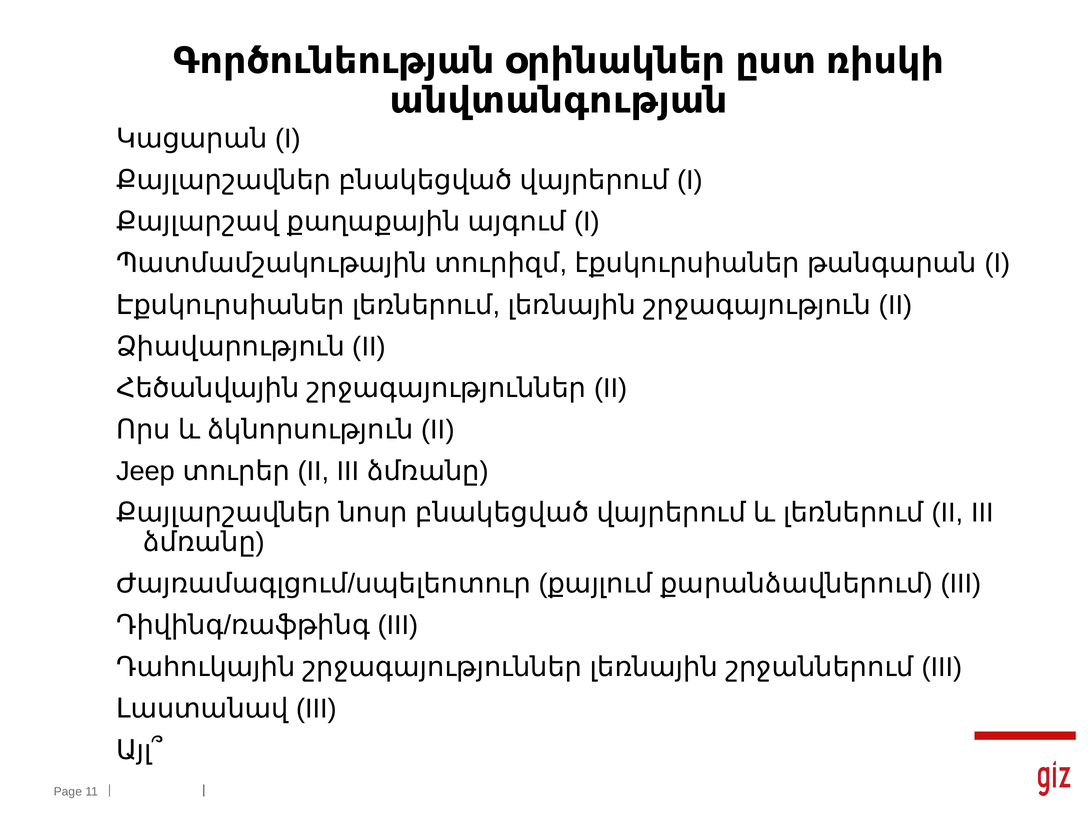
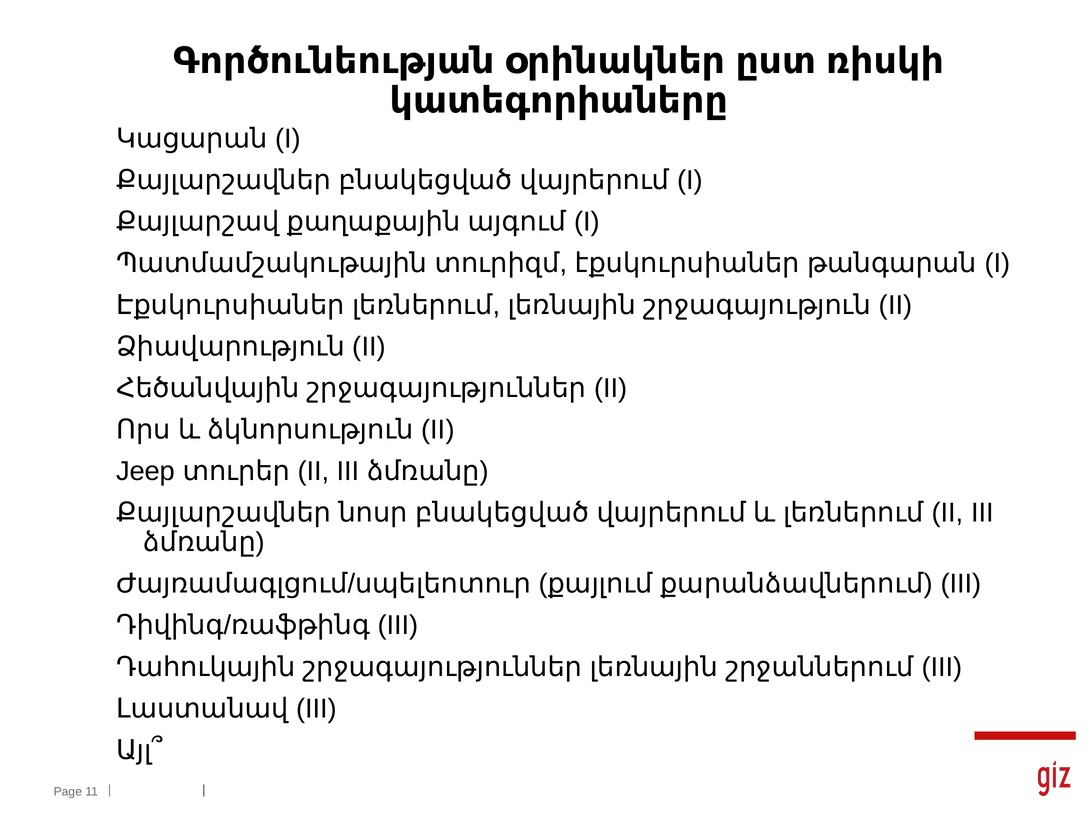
անվտանգության: անվտանգության -> կատեգորիաները (559, 101)
